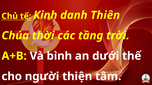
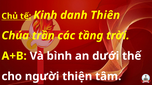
thời: thời -> trần (43, 36)
